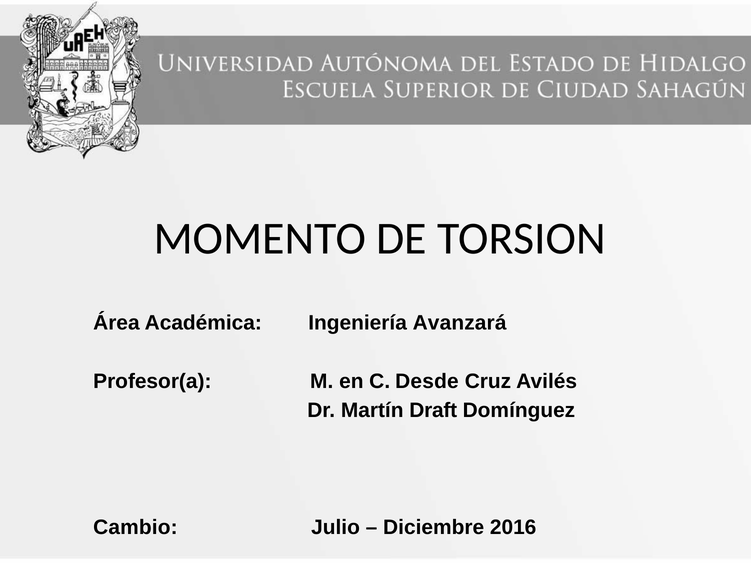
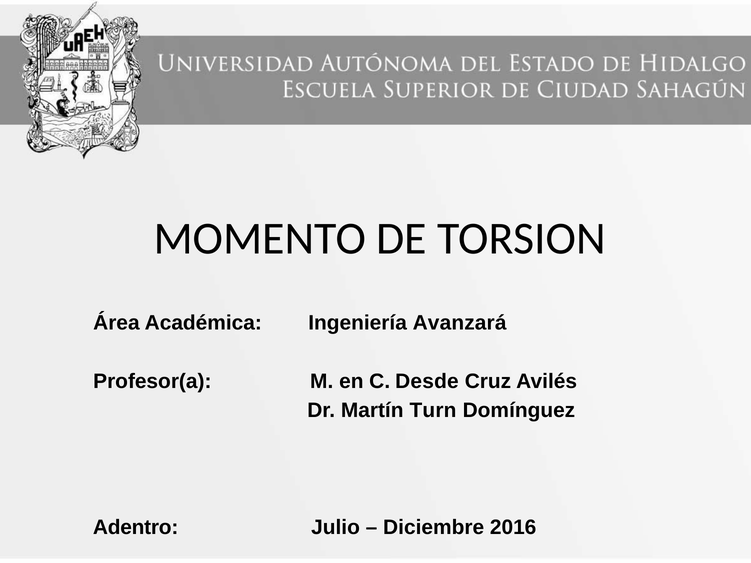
Draft: Draft -> Turn (433, 411)
Cambio: Cambio -> Adentro (136, 528)
